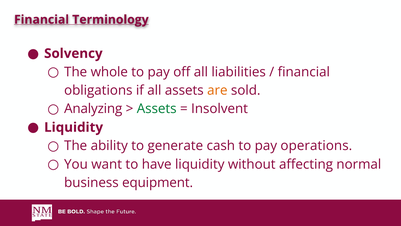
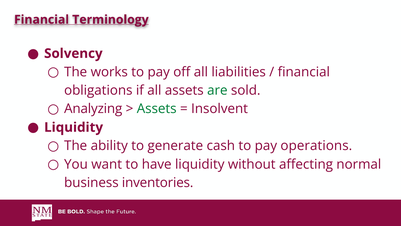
whole: whole -> works (109, 72)
are colour: orange -> green (217, 90)
equipment: equipment -> inventories (158, 182)
